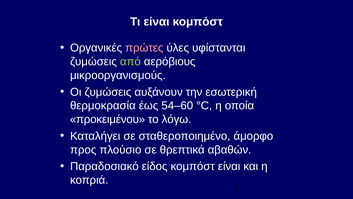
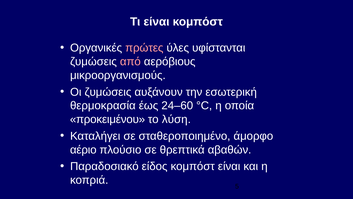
από colour: light green -> pink (130, 61)
54–60: 54–60 -> 24–60 (177, 105)
λόγω: λόγω -> λύση (176, 119)
προς: προς -> αέριο (83, 149)
